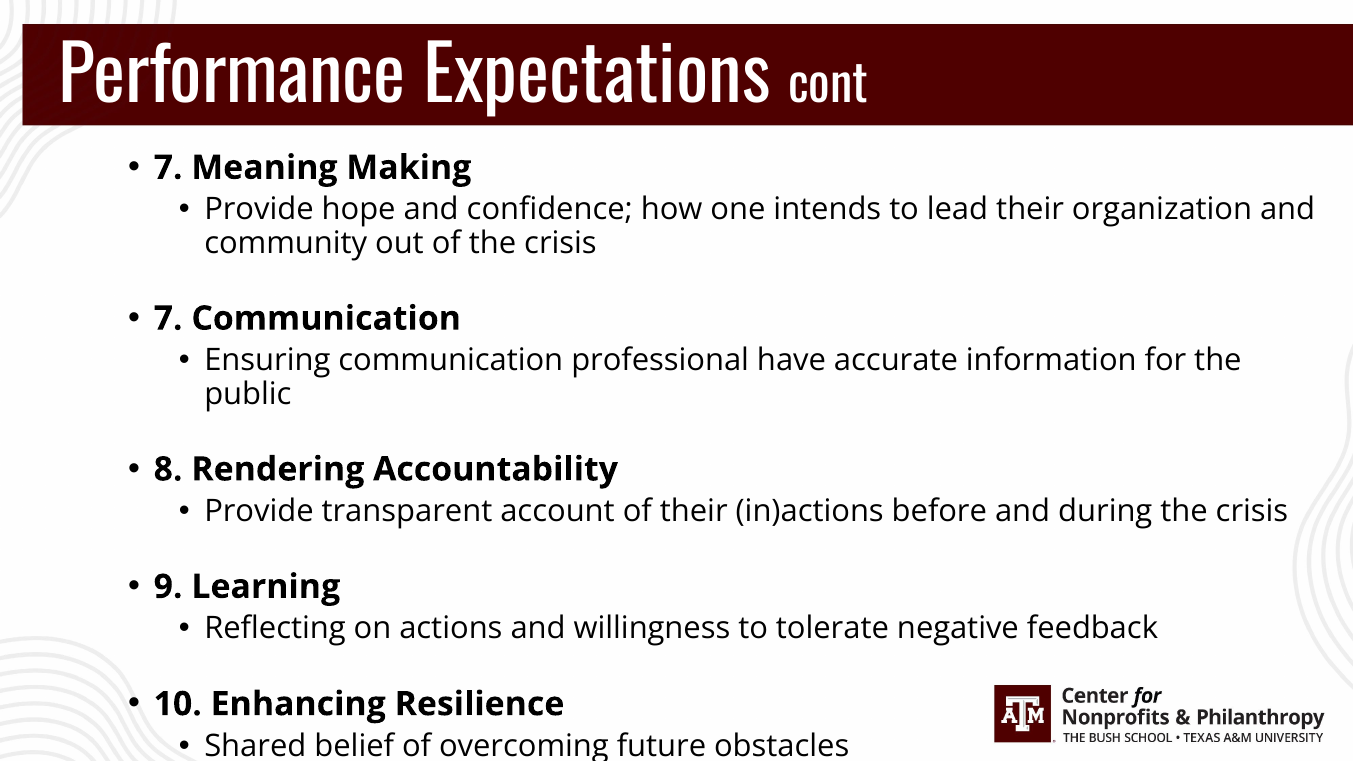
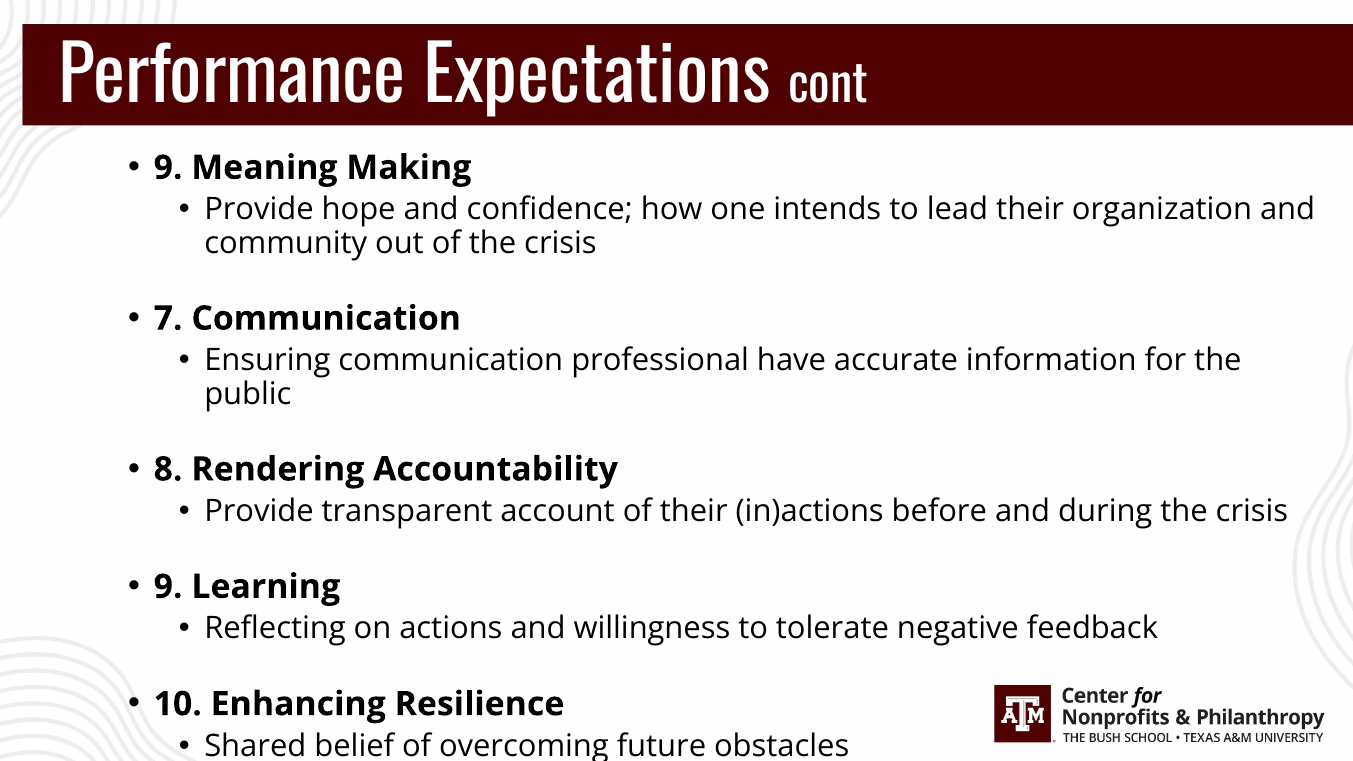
7: 7 -> 9 (168, 168)
